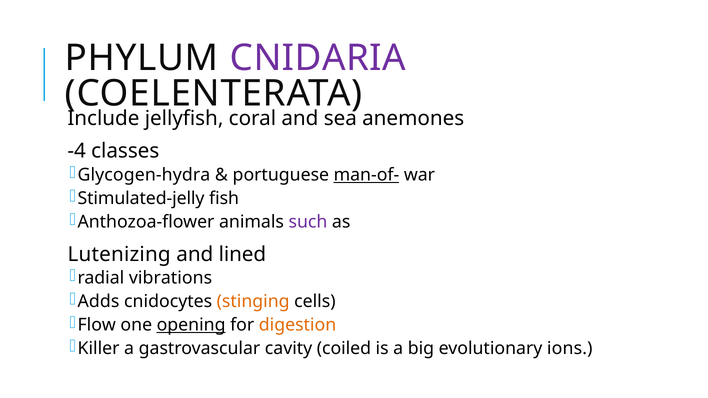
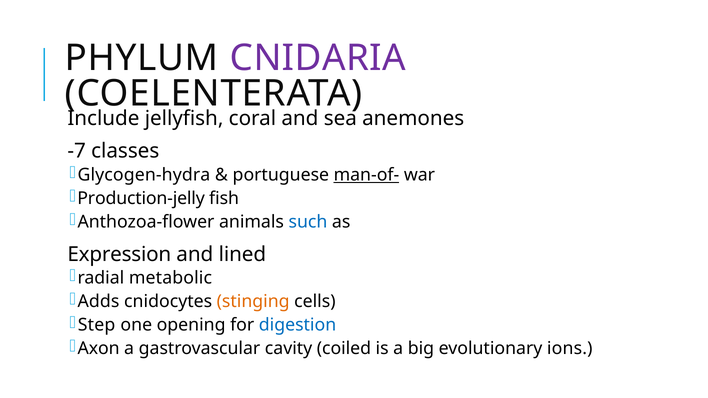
-4: -4 -> -7 (77, 151)
Stimulated-jelly: Stimulated-jelly -> Production-jelly (141, 199)
such colour: purple -> blue (308, 222)
Lutenizing: Lutenizing -> Expression (119, 255)
vibrations: vibrations -> metabolic (171, 278)
Flow: Flow -> Step (97, 325)
opening underline: present -> none (191, 325)
digestion colour: orange -> blue (298, 325)
Killer: Killer -> Axon (99, 349)
